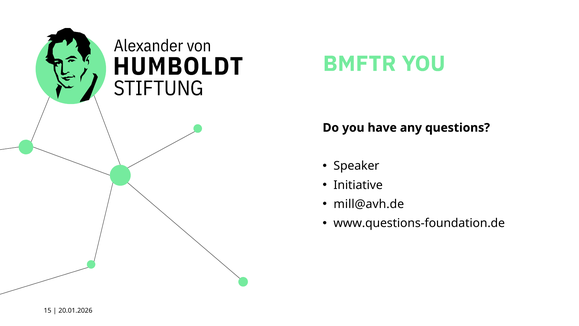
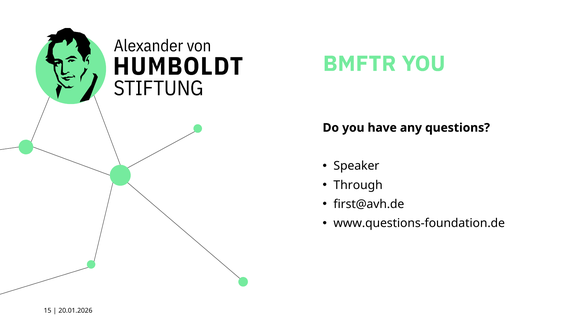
Initiative: Initiative -> Through (358, 185)
mill@avh.de: mill@avh.de -> first@avh.de (369, 204)
